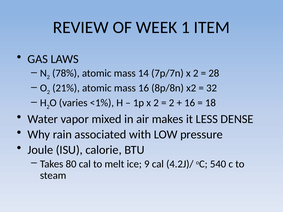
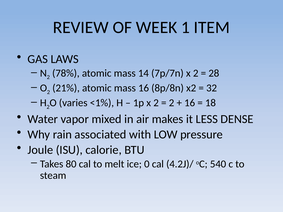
9: 9 -> 0 (147, 164)
